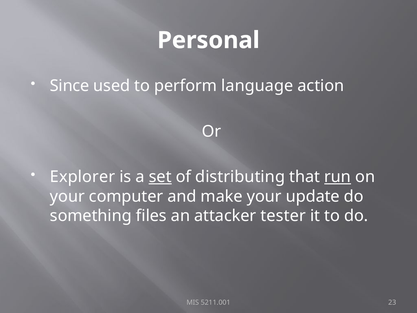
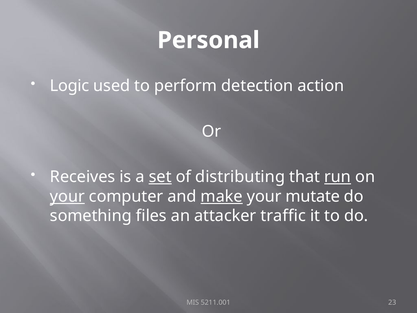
Since: Since -> Logic (70, 86)
language: language -> detection (257, 86)
Explorer: Explorer -> Receives (83, 177)
your underline: none -> present (67, 196)
make underline: none -> present (222, 196)
update: update -> mutate (313, 196)
tester: tester -> traffic (283, 216)
